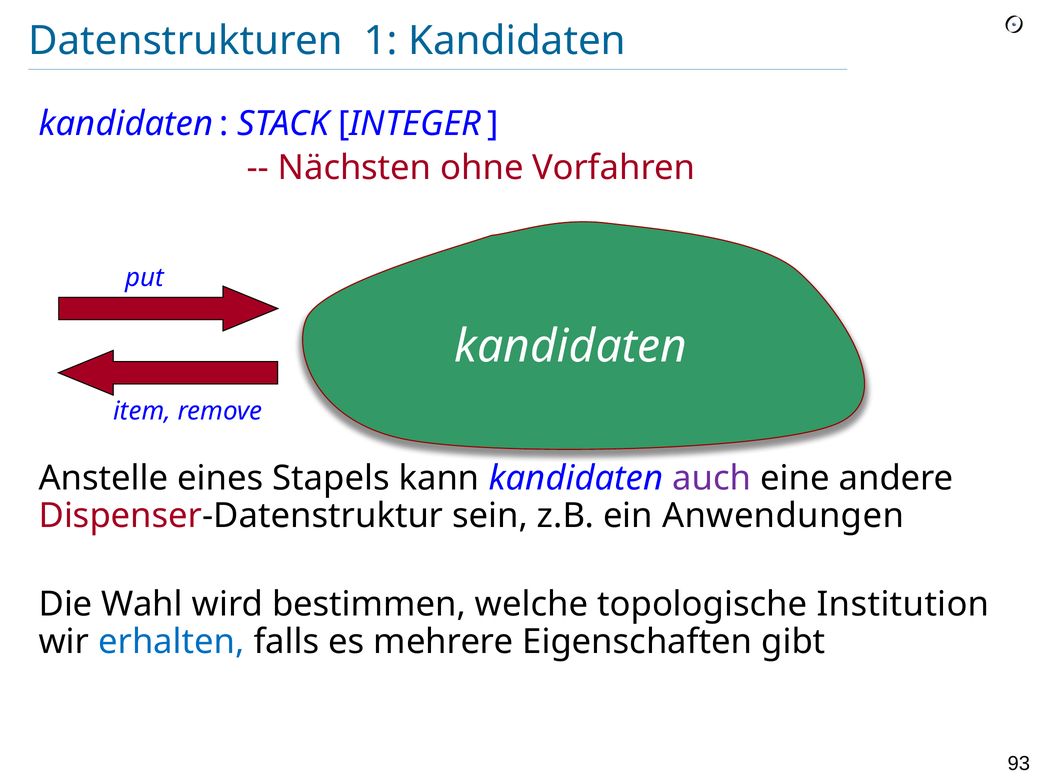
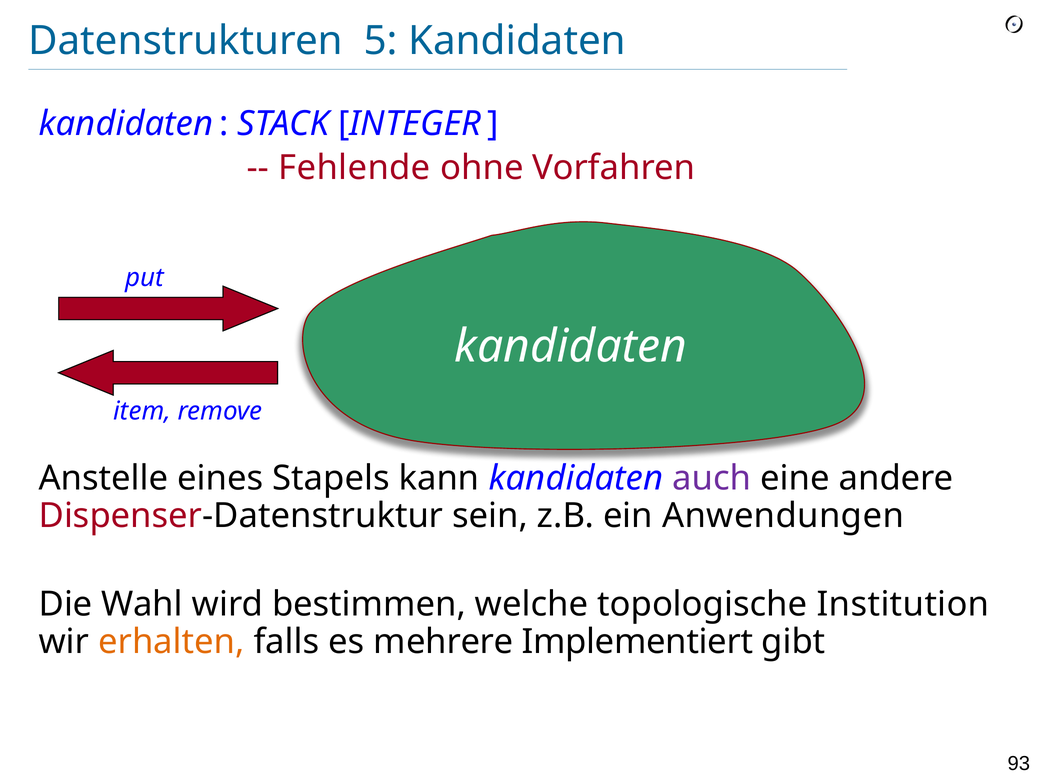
1: 1 -> 5 (381, 41)
Nächsten: Nächsten -> Fehlende (354, 168)
erhalten colour: blue -> orange (171, 642)
Eigenschaften: Eigenschaften -> Implementiert (637, 642)
